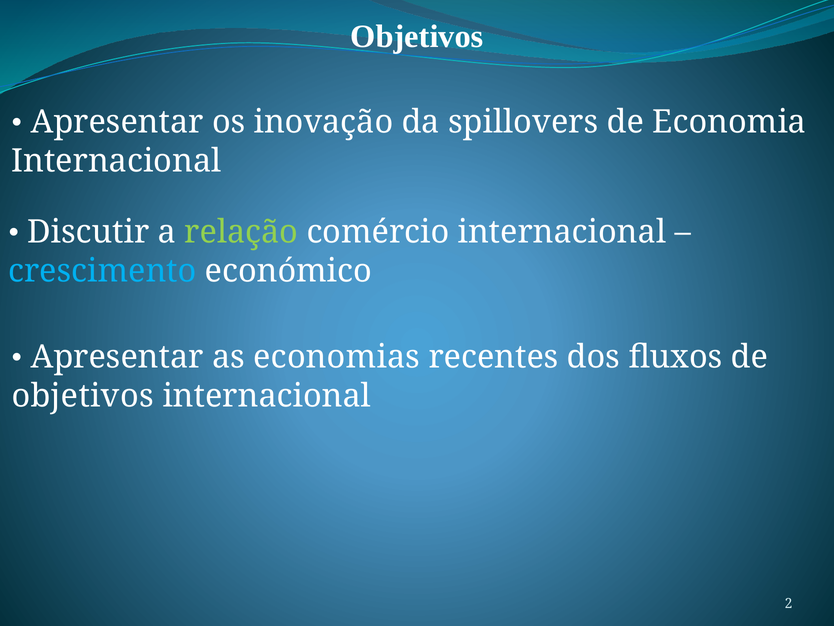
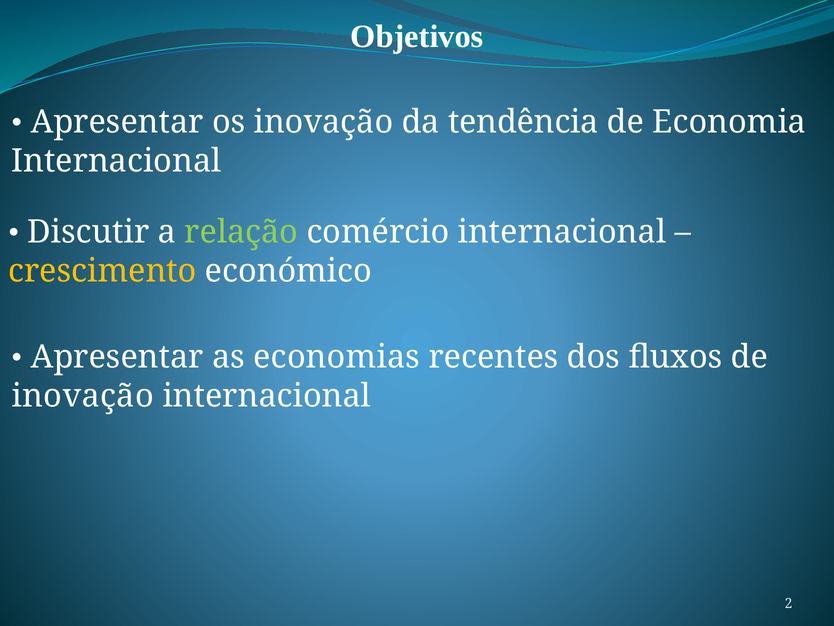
spillovers: spillovers -> tendência (523, 122)
crescimento colour: light blue -> yellow (102, 271)
objetivos: objetivos -> inovação (83, 396)
